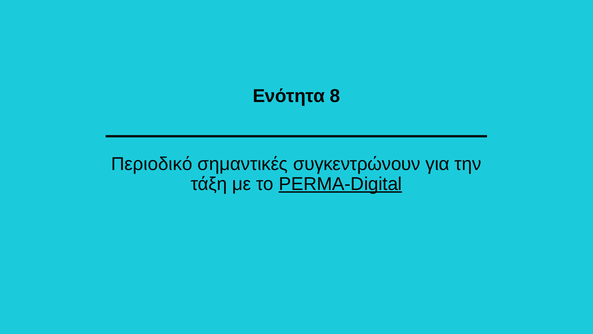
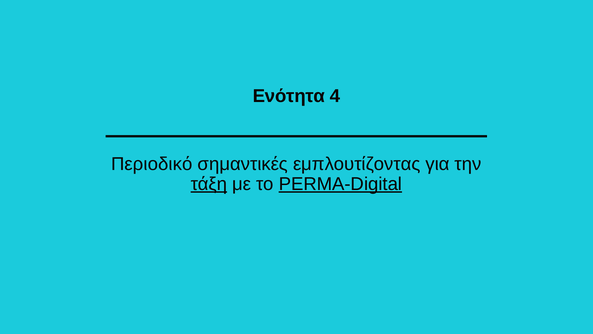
8: 8 -> 4 (335, 96)
συγκεντρώνουν: συγκεντρώνουν -> εμπλουτίζοντας (357, 164)
τάξη underline: none -> present (209, 184)
